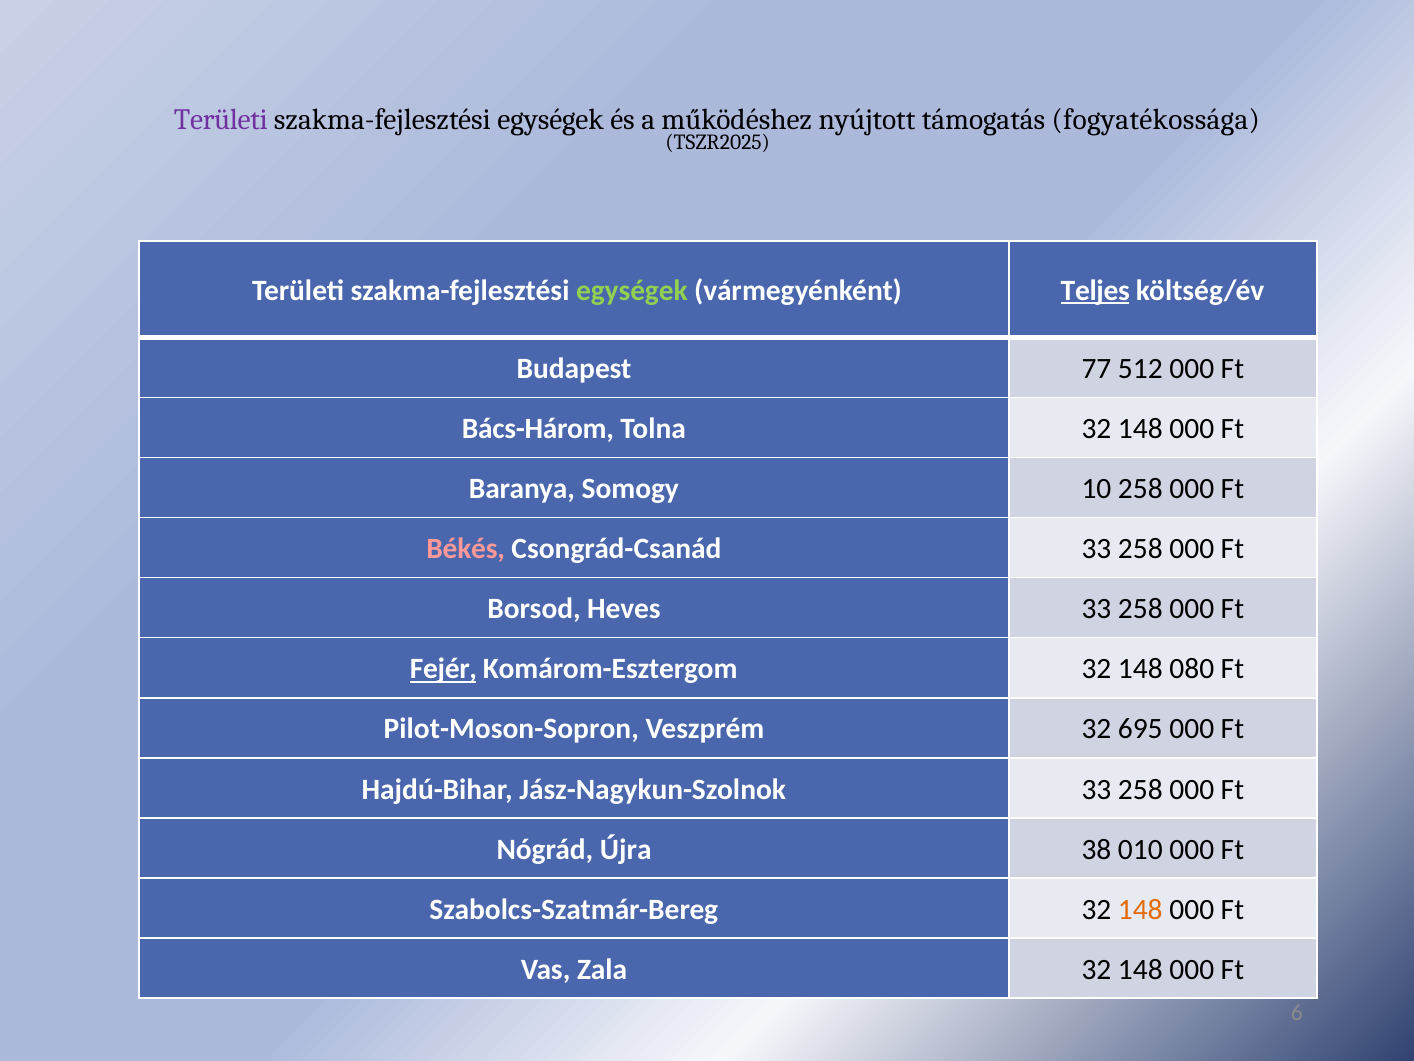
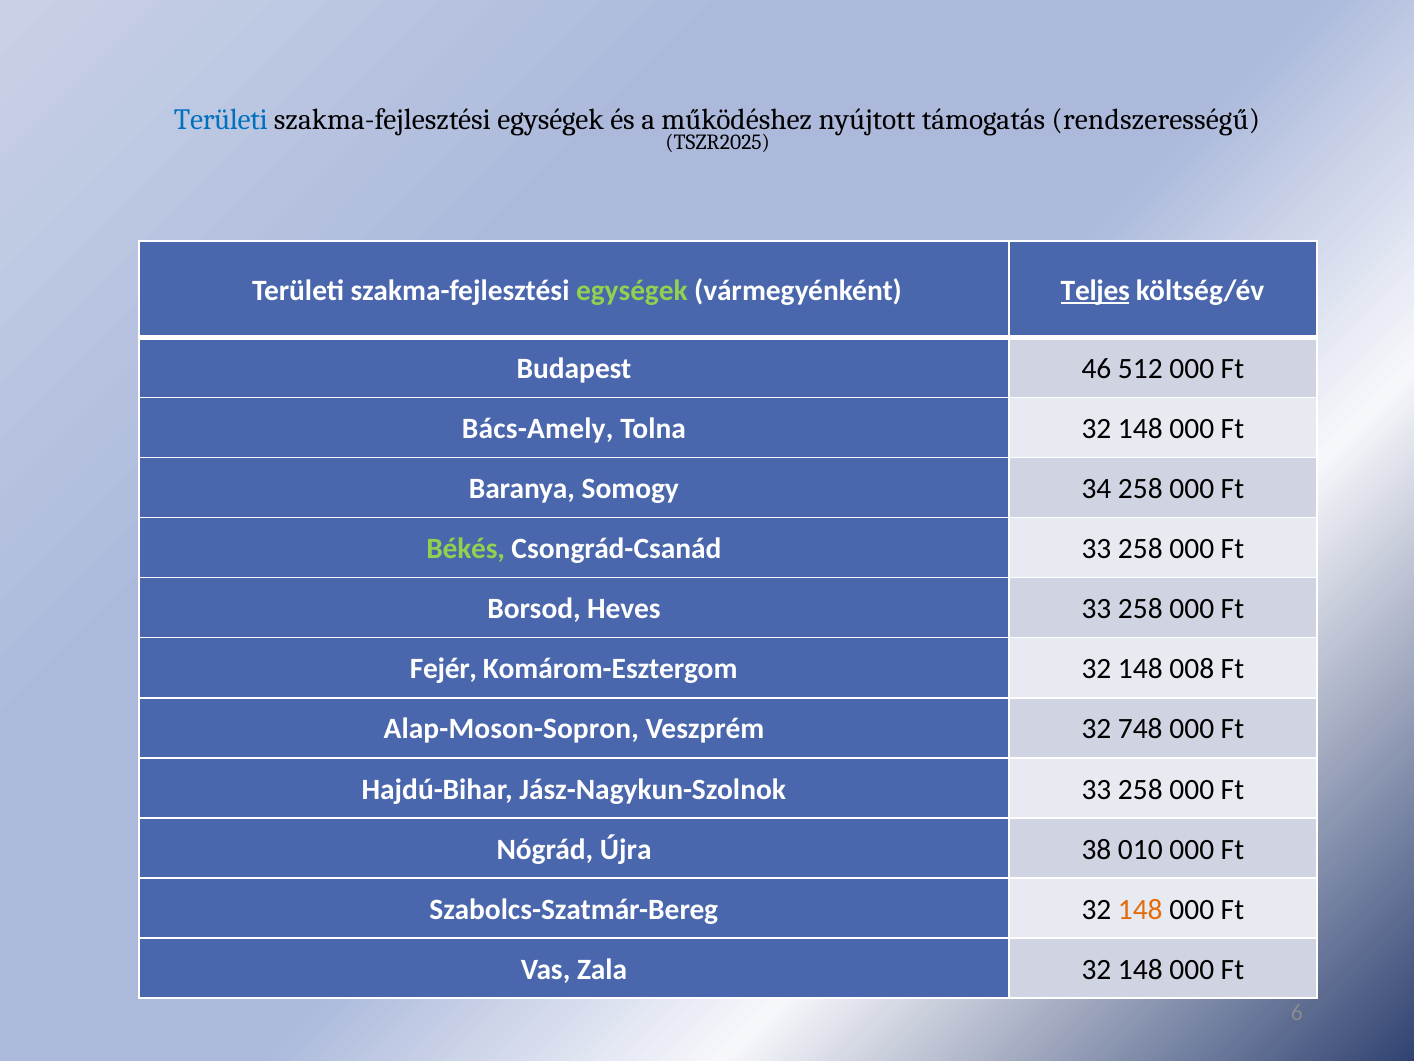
Területi colour: purple -> blue (221, 120)
fogyatékossága: fogyatékossága -> rendszerességű (1156, 120)
77: 77 -> 46 (1096, 369)
Bács-Három: Bács-Három -> Bács-Amely (538, 429)
10: 10 -> 34 (1096, 489)
Békés colour: pink -> light green (466, 549)
Fejér underline: present -> none (443, 669)
080: 080 -> 008 (1192, 669)
Pilot-Moson-Sopron: Pilot-Moson-Sopron -> Alap-Moson-Sopron (511, 729)
695: 695 -> 748 (1140, 729)
